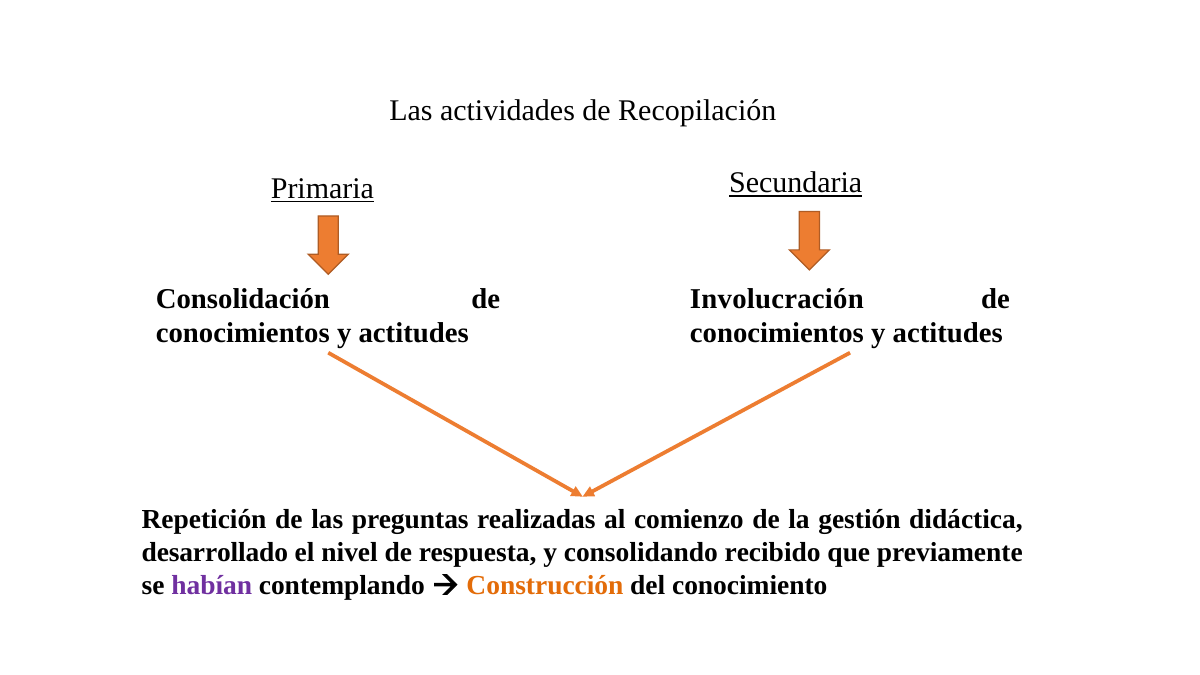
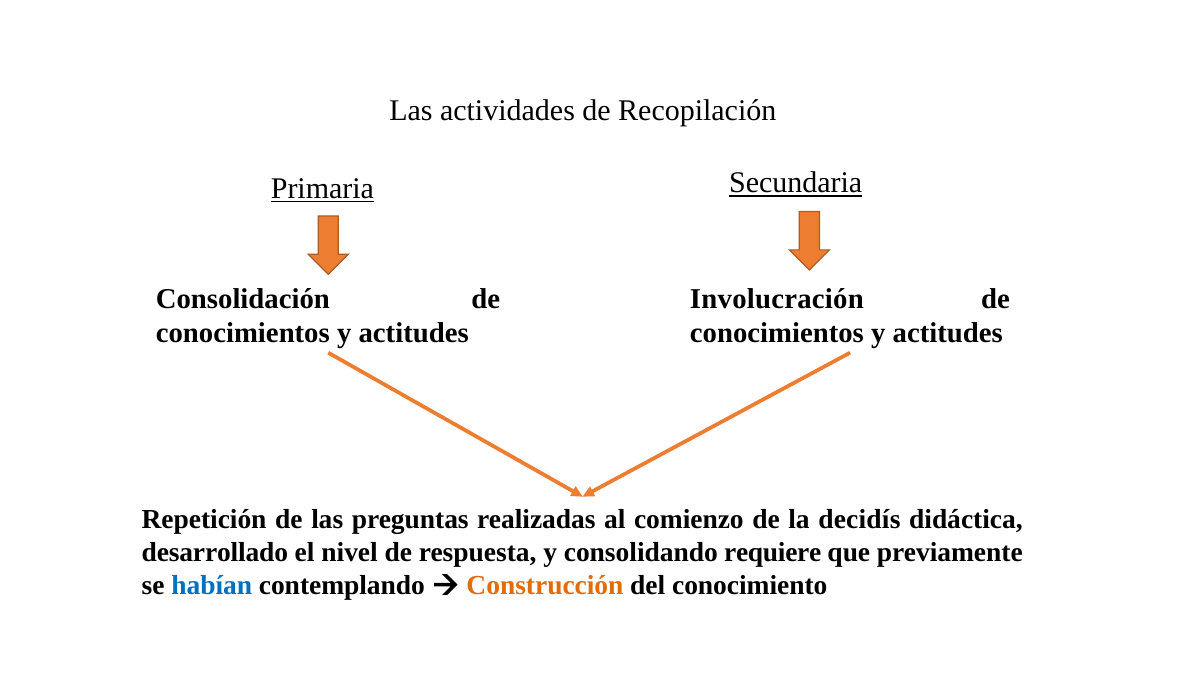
gestión: gestión -> decidís (859, 519)
recibido: recibido -> requiere (773, 552)
habían colour: purple -> blue (212, 585)
